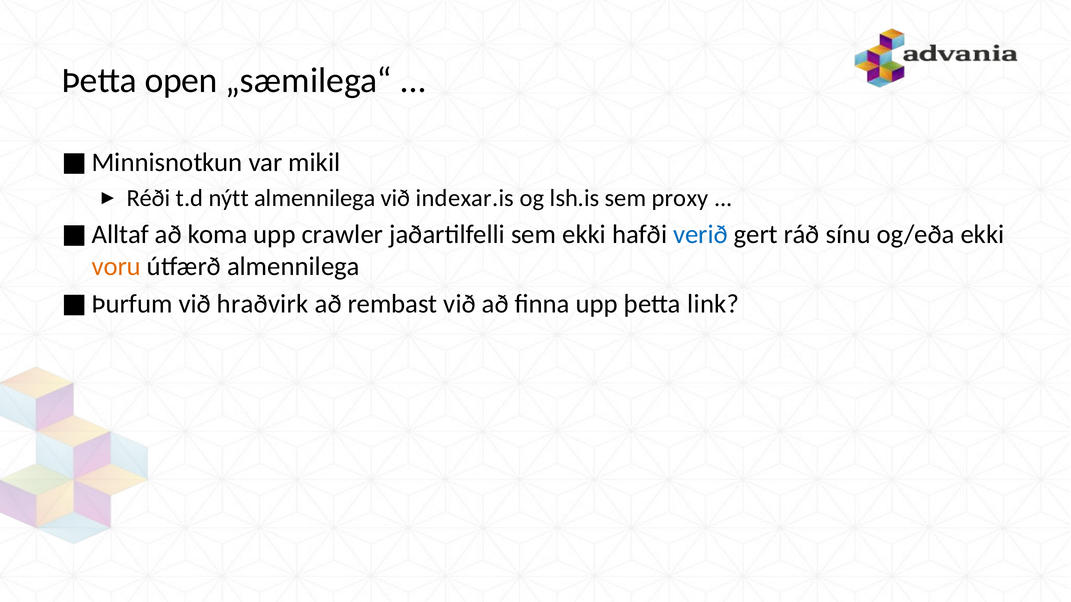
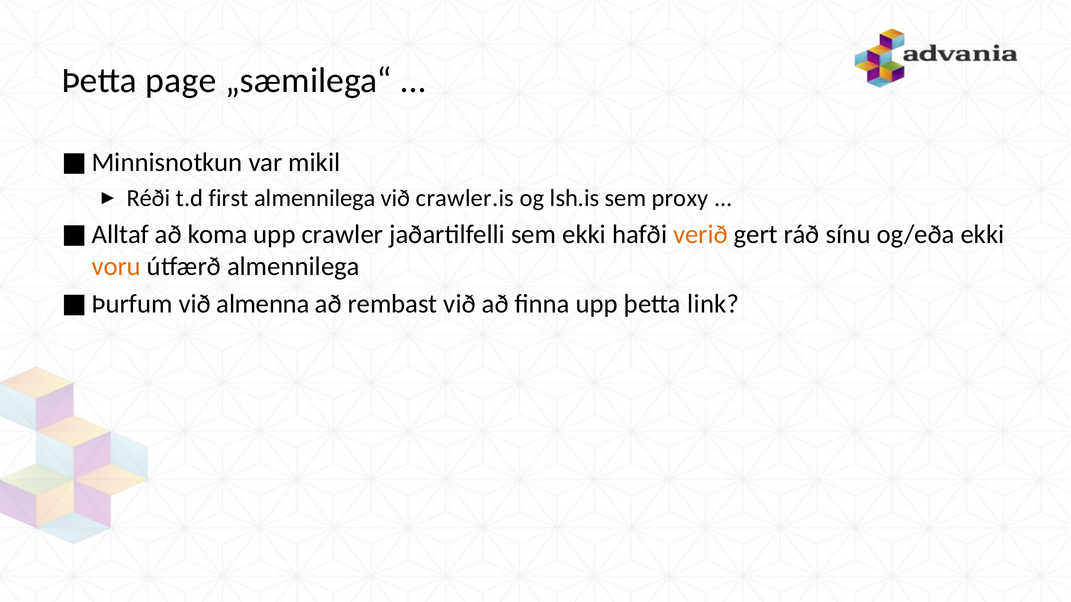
open: open -> page (181, 80)
nýtt: nýtt -> first (229, 198)
indexar.is: indexar.is -> crawler.is (465, 198)
verið colour: blue -> orange (701, 234)
hraðvirk: hraðvirk -> almenna (263, 304)
